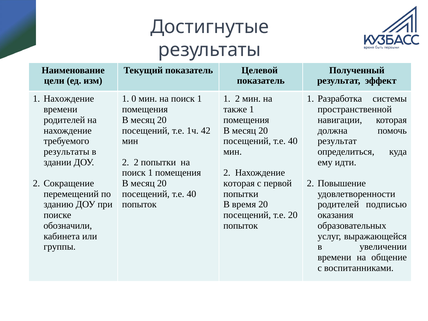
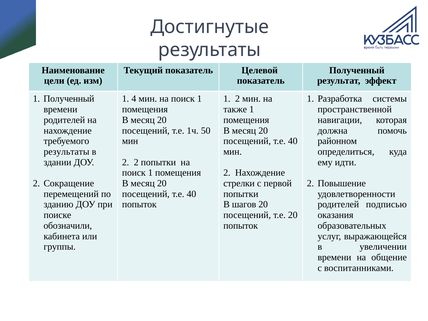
1 Нахождение: Нахождение -> Полученный (69, 99)
0: 0 -> 4 (134, 99)
42: 42 -> 50 (206, 131)
результат: результат -> районном (337, 141)
которая: которая -> стрелки (239, 183)
время: время -> шагов (244, 205)
